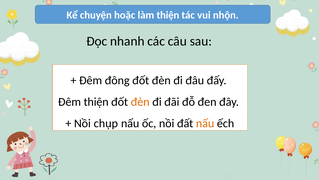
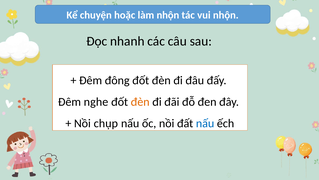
làm thiện: thiện -> nhộn (168, 15)
Đêm thiện: thiện -> nghe (96, 102)
nấu colour: orange -> blue (205, 123)
